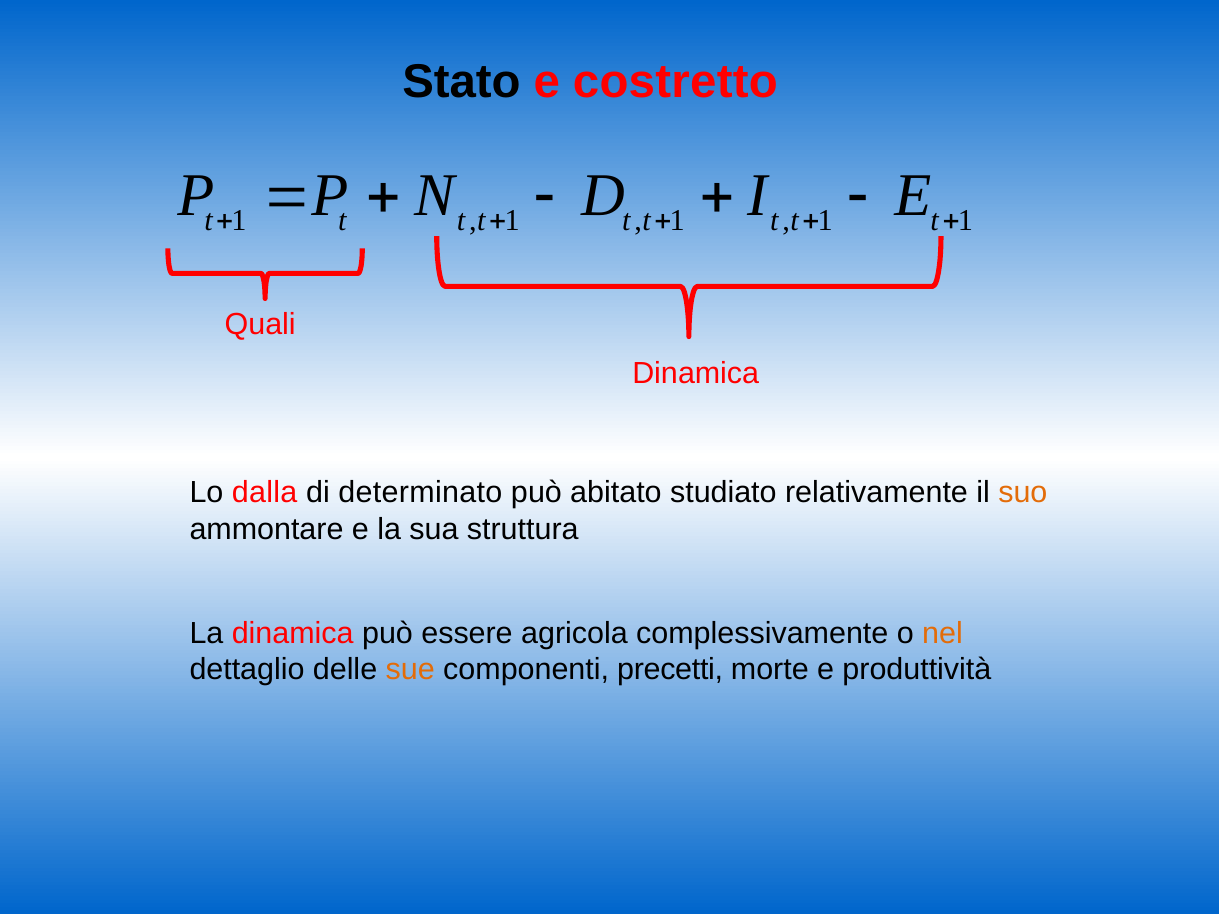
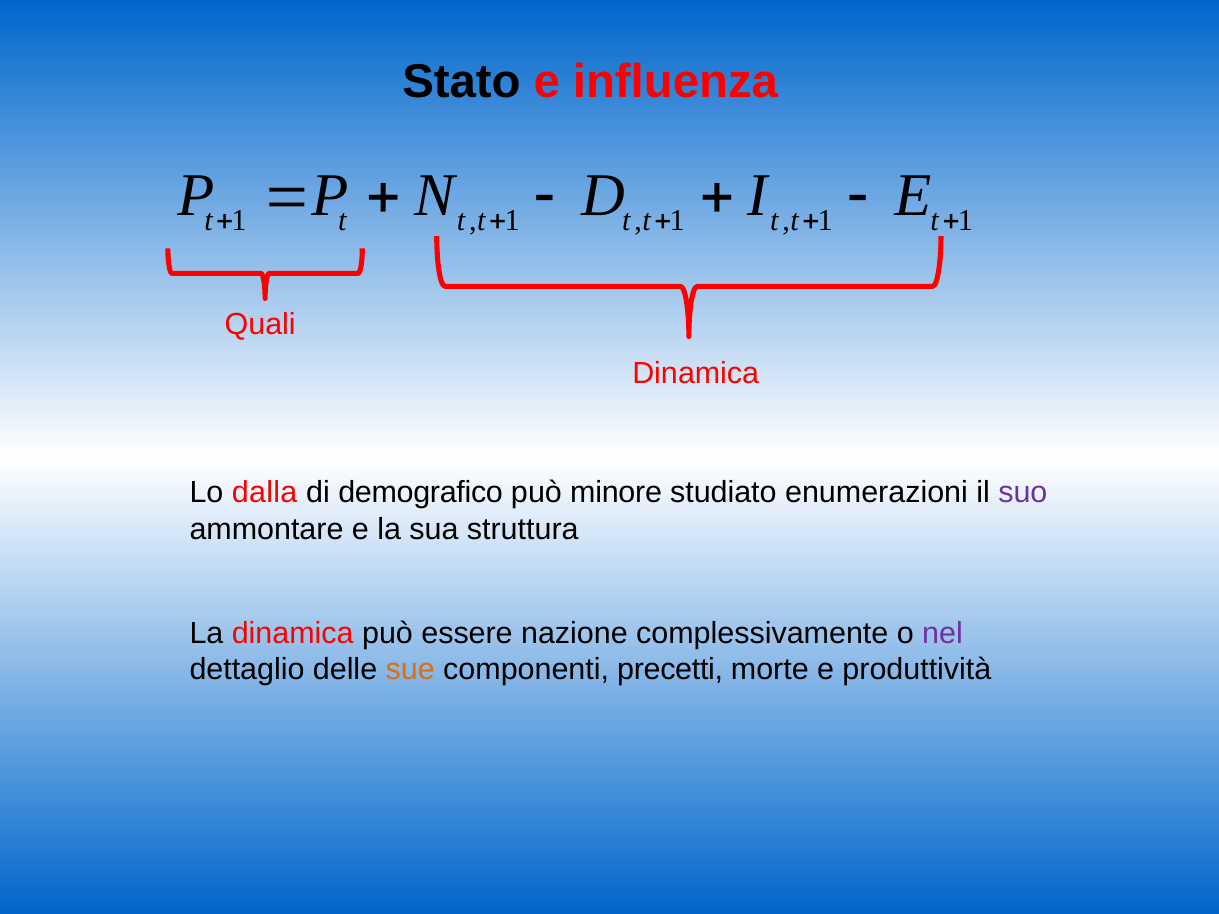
costretto: costretto -> influenza (676, 82)
determinato: determinato -> demografico (421, 493)
abitato: abitato -> minore (616, 493)
relativamente: relativamente -> enumerazioni (877, 493)
suo colour: orange -> purple (1023, 493)
agricola: agricola -> nazione (574, 633)
nel colour: orange -> purple (943, 633)
